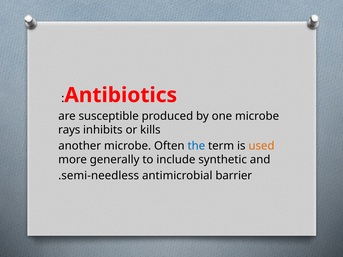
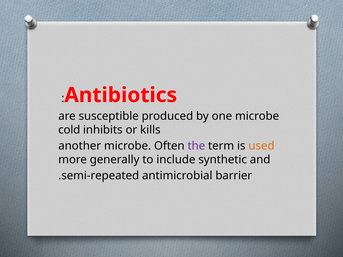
rays: rays -> cold (69, 130)
the colour: blue -> purple (196, 146)
semi-needless: semi-needless -> semi-repeated (100, 176)
